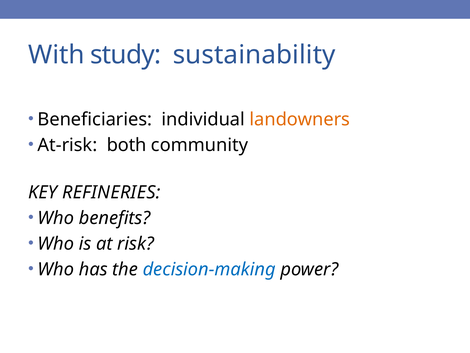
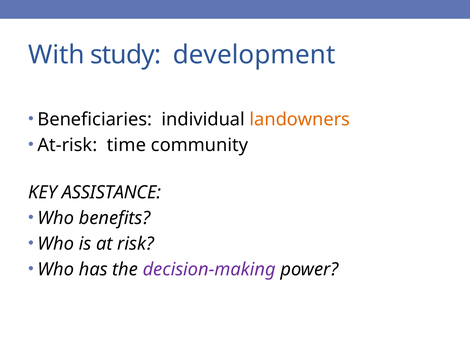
sustainability: sustainability -> development (254, 55)
both: both -> time (126, 145)
REFINERIES: REFINERIES -> ASSISTANCE (111, 192)
decision-making colour: blue -> purple (209, 269)
